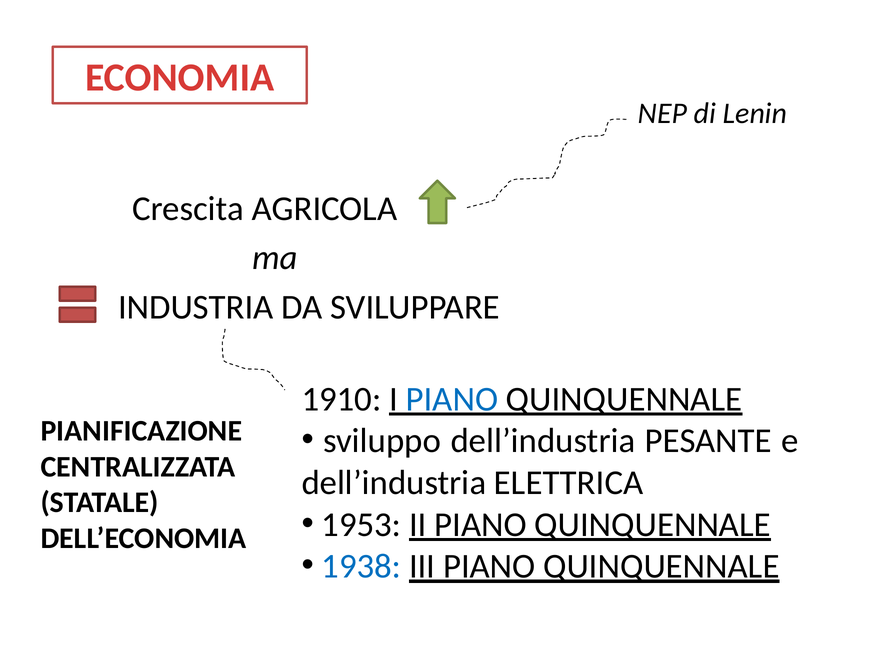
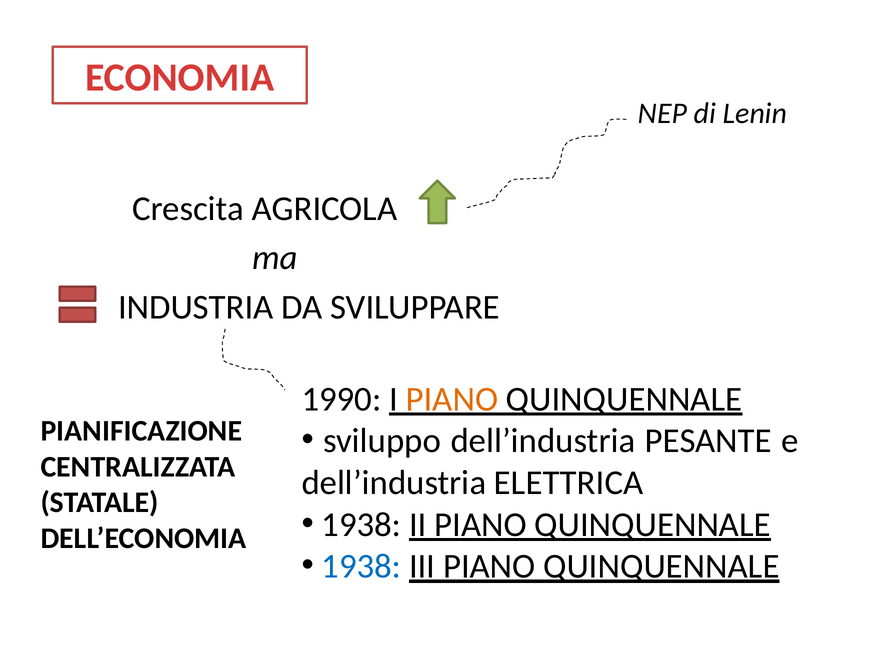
1910: 1910 -> 1990 (341, 399)
PIANO colour: blue -> orange (452, 399)
1953: 1953 -> 1938 (361, 525)
